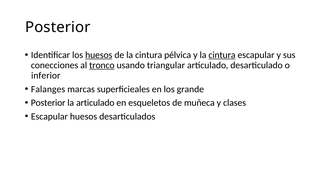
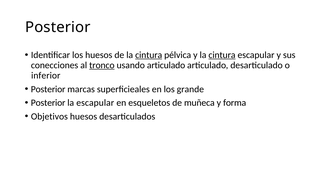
huesos underline: present -> none (99, 55)
cintura underline: none -> present (149, 55)
usando triangular: triangular -> articulado (166, 65)
Falanges: Falanges -> Posterior (48, 89)
la articulado: articulado -> escapular (95, 103)
clases: clases -> forma (235, 103)
Escapular: Escapular -> Objetivos (49, 117)
